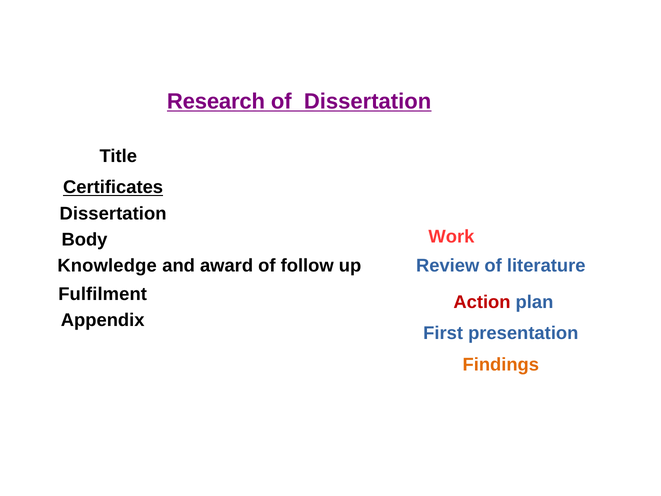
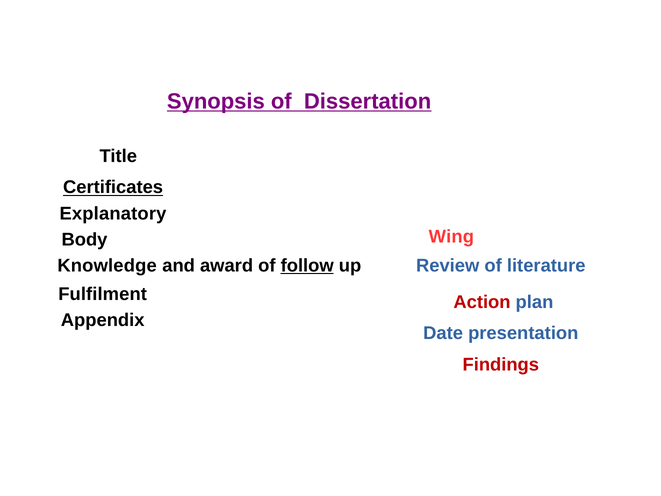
Research: Research -> Synopsis (216, 101)
Dissertation: Dissertation -> Explanatory (113, 213)
Work: Work -> Wing (451, 237)
follow underline: none -> present (307, 265)
First: First -> Date (443, 333)
Findings colour: orange -> red (501, 364)
